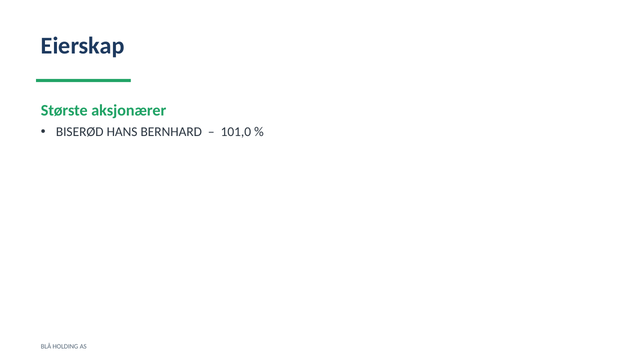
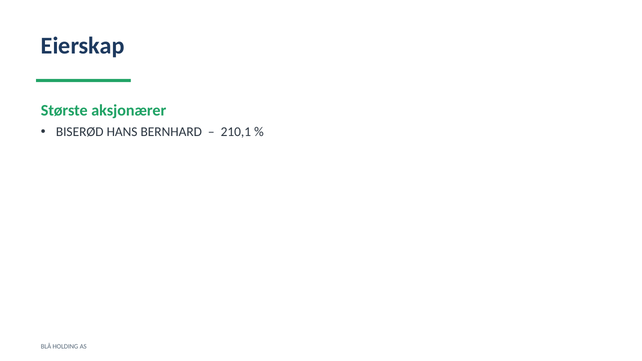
101,0: 101,0 -> 210,1 (236, 132)
